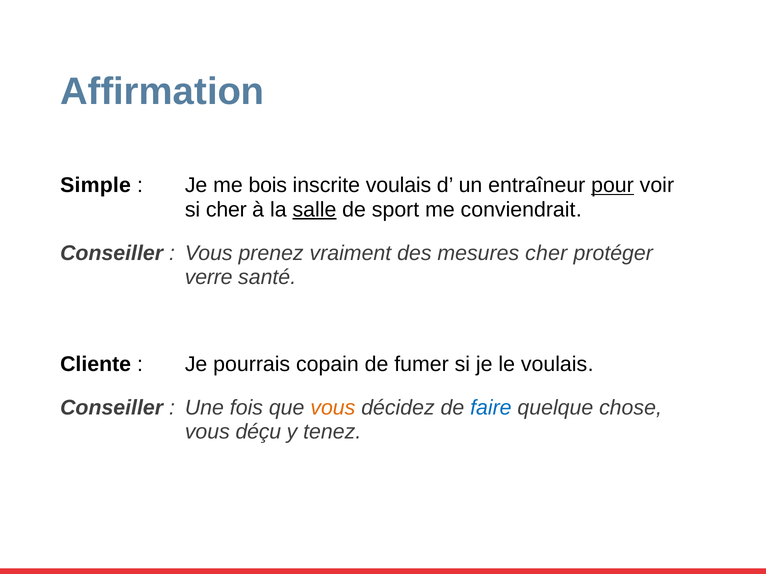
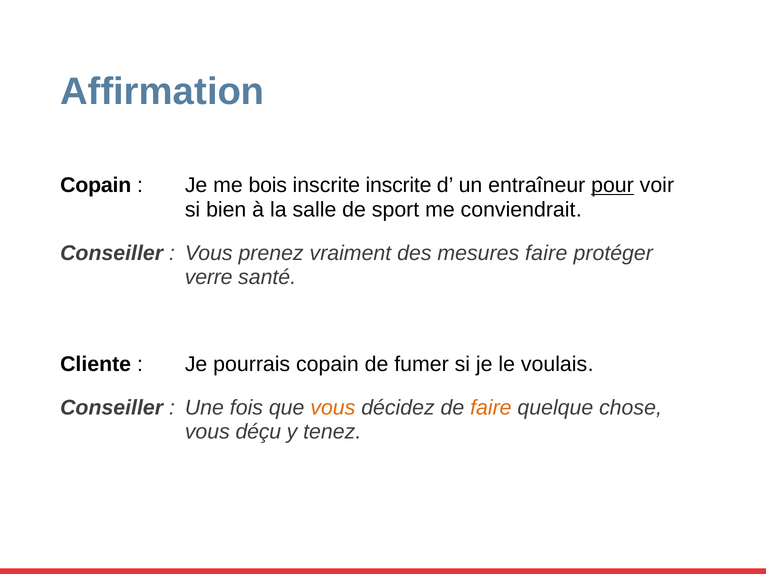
Simple: Simple -> Copain (96, 186)
inscrite voulais: voulais -> inscrite (399, 186)
si cher: cher -> bien (226, 210)
salle underline: present -> none (314, 210)
mesures cher: cher -> faire (546, 253)
faire colour: blue -> orange (491, 408)
